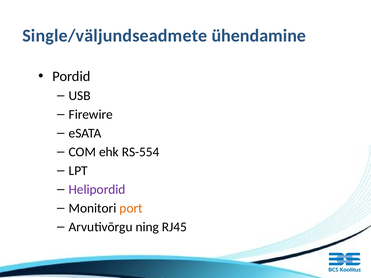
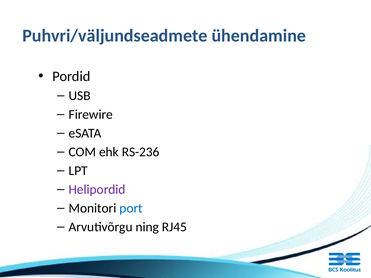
Single/väljundseadmete: Single/väljundseadmete -> Puhvri/väljundseadmete (115, 36)
RS-554: RS-554 -> RS-236 (141, 152)
port colour: orange -> blue (131, 208)
